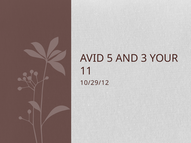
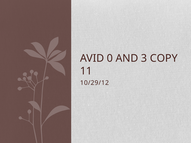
5: 5 -> 0 (110, 58)
YOUR: YOUR -> COPY (164, 58)
